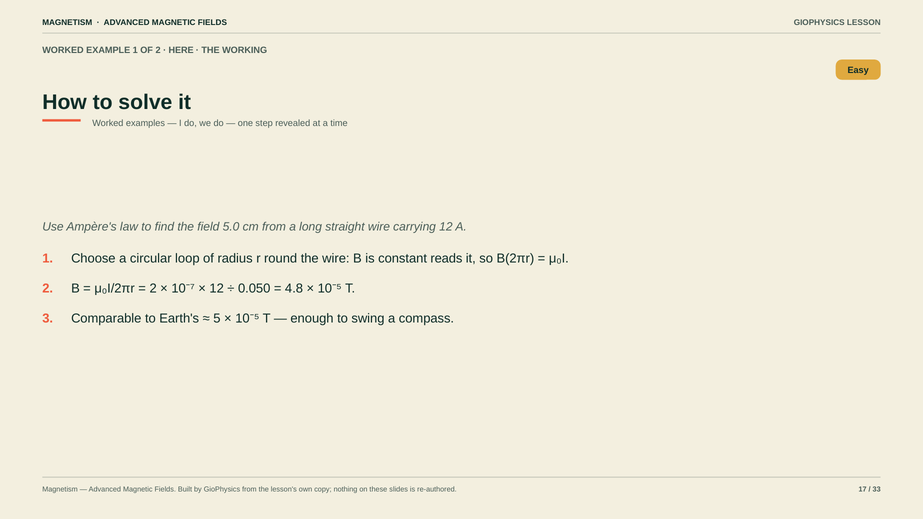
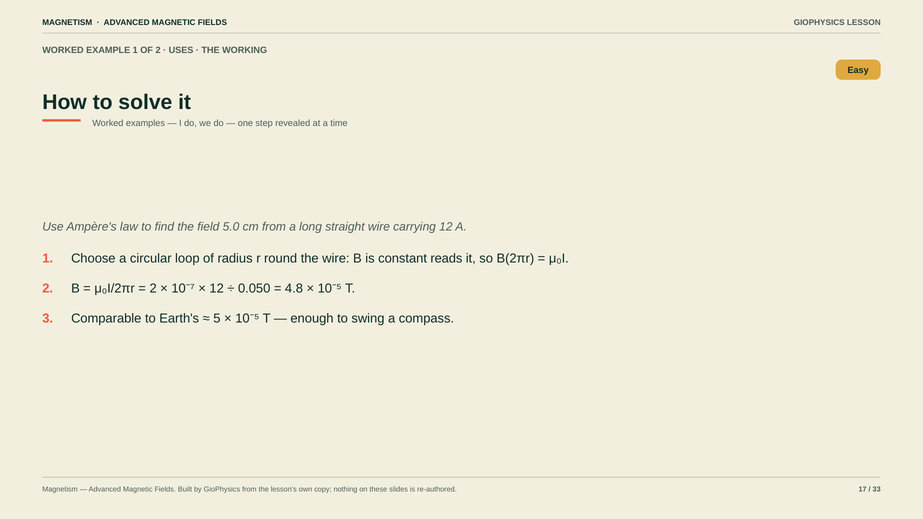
HERE: HERE -> USES (181, 50)
